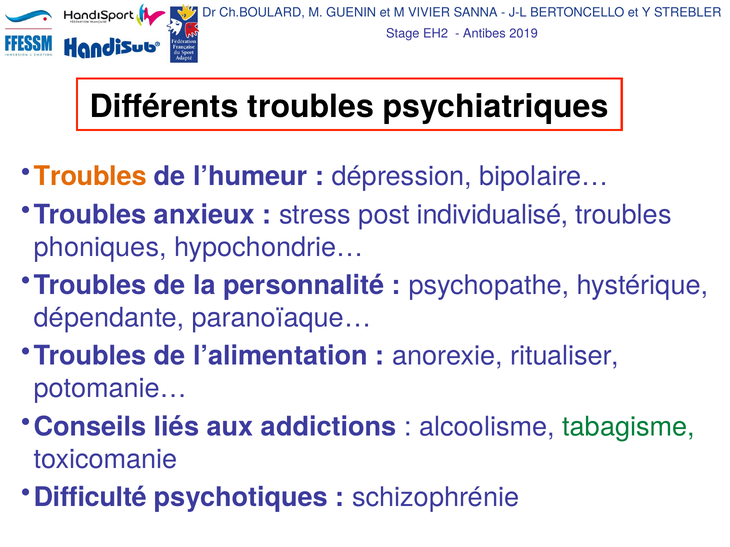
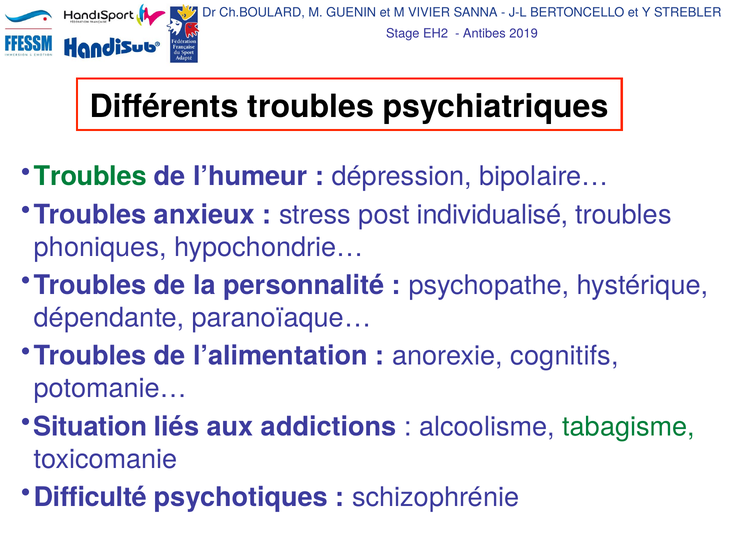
Troubles colour: orange -> green (90, 177)
ritualiser: ritualiser -> cognitifs (565, 356)
Conseils: Conseils -> Situation (90, 427)
